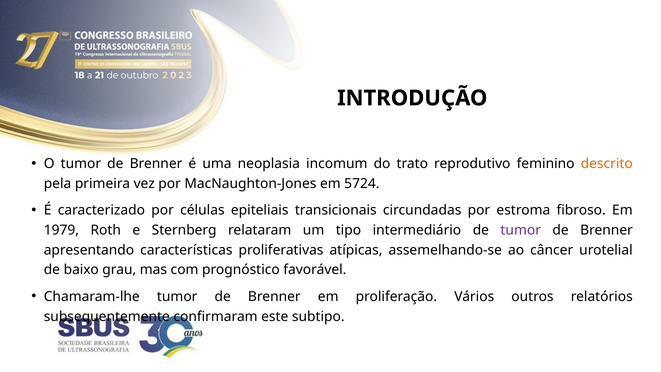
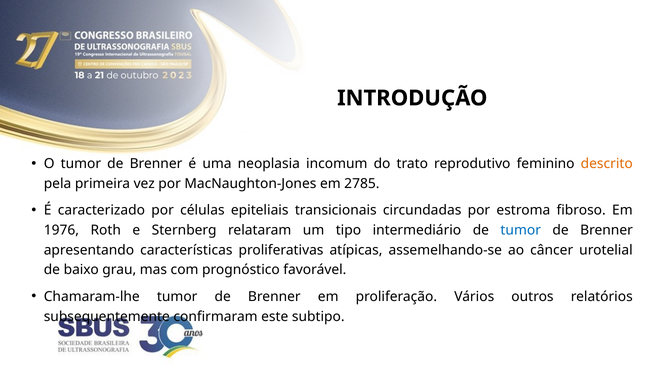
5724: 5724 -> 2785 (362, 184)
1979: 1979 -> 1976 (61, 230)
tumor colour: purple -> blue (521, 230)
